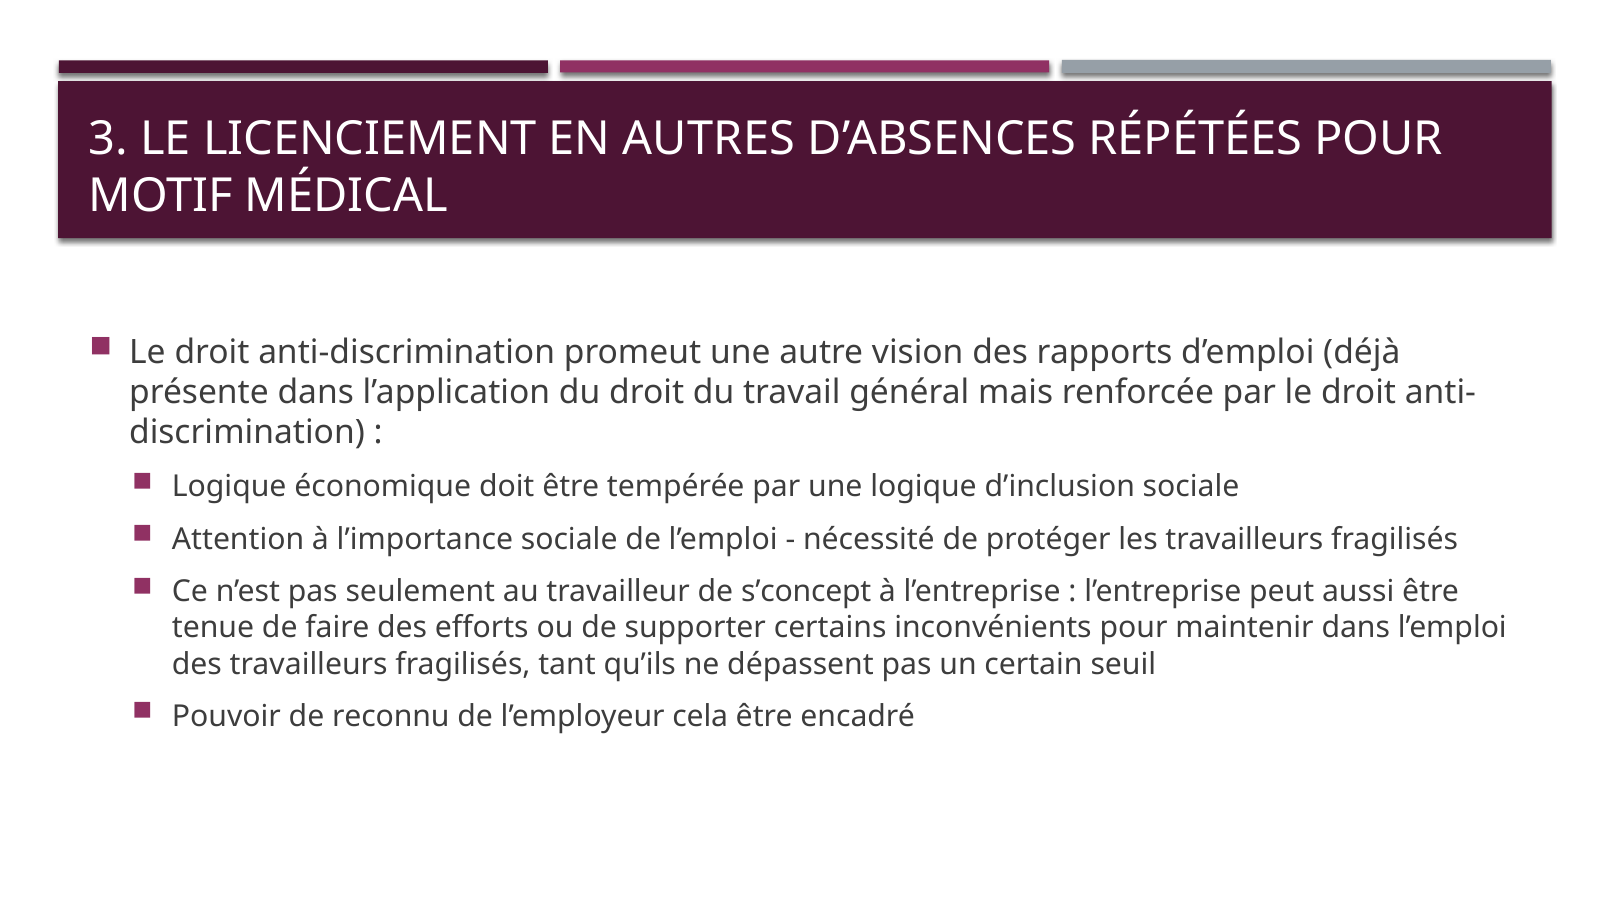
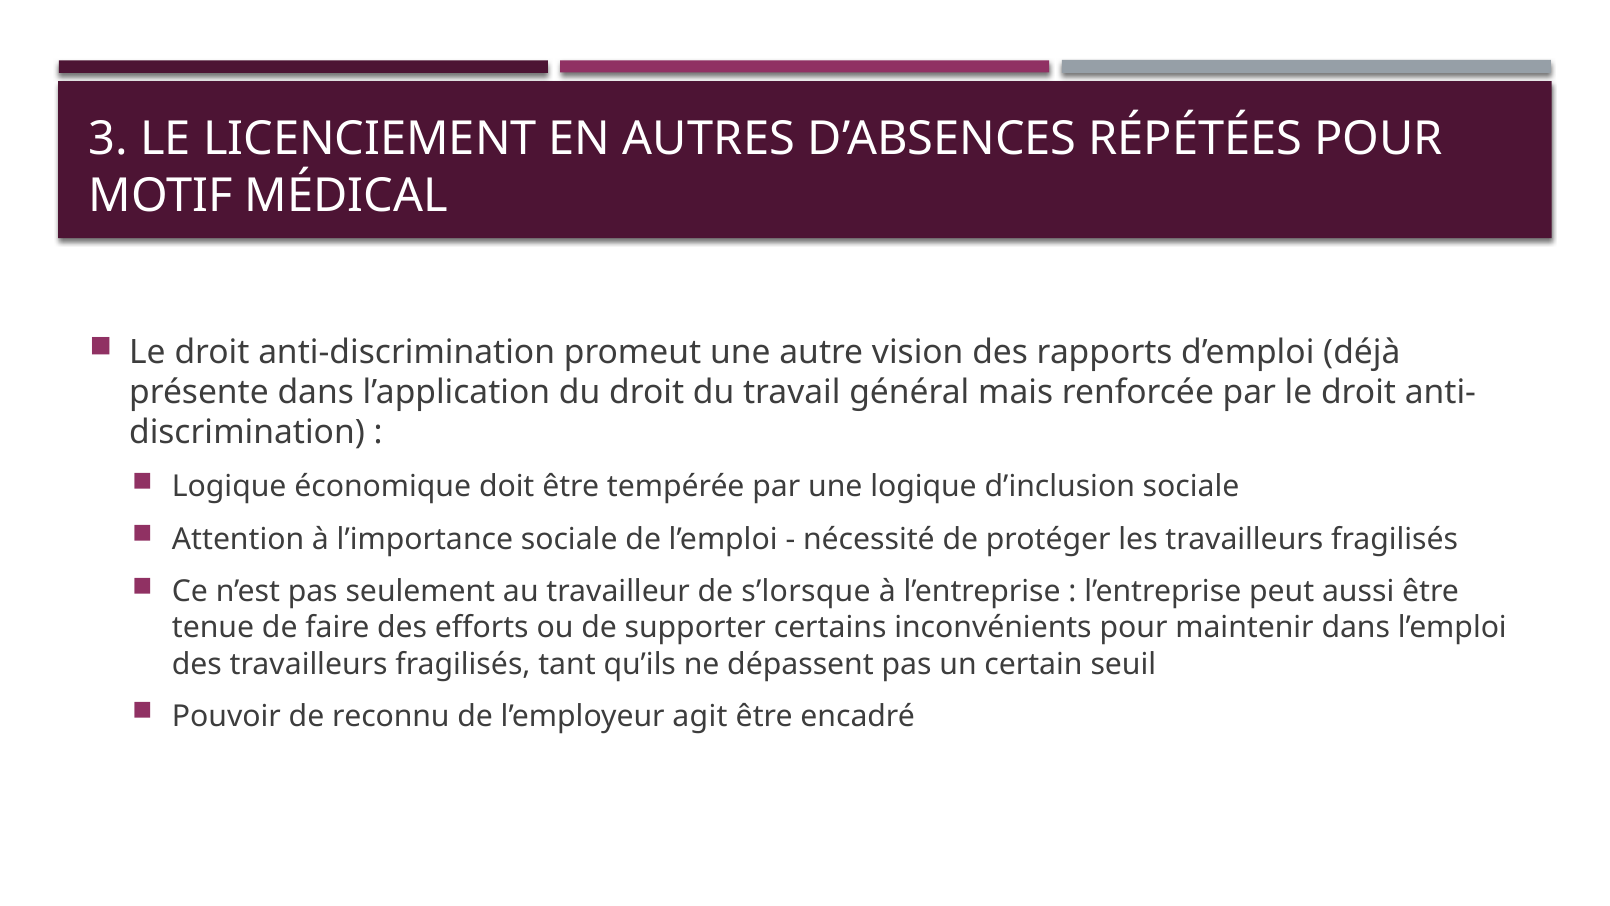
s’concept: s’concept -> s’lorsque (806, 591)
cela: cela -> agit (700, 716)
